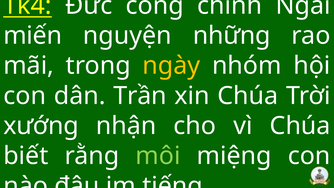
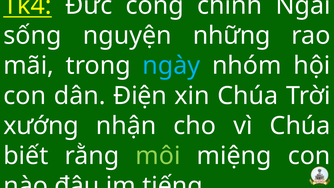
miến: miến -> sống (32, 36)
ngày colour: yellow -> light blue (171, 66)
Trần: Trần -> Điện (140, 96)
